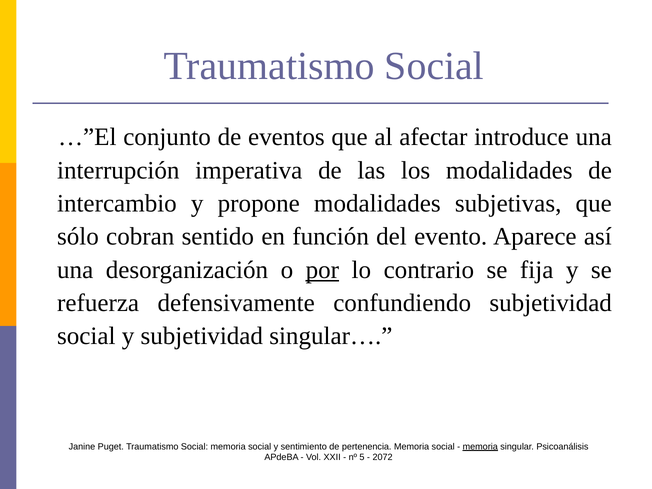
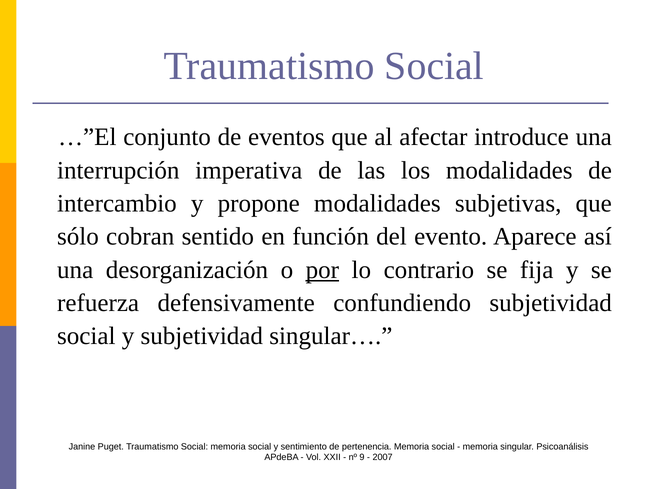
memoria underline: present -> none (480, 447)
5: 5 -> 9 (362, 457)
2072: 2072 -> 2007 (383, 457)
